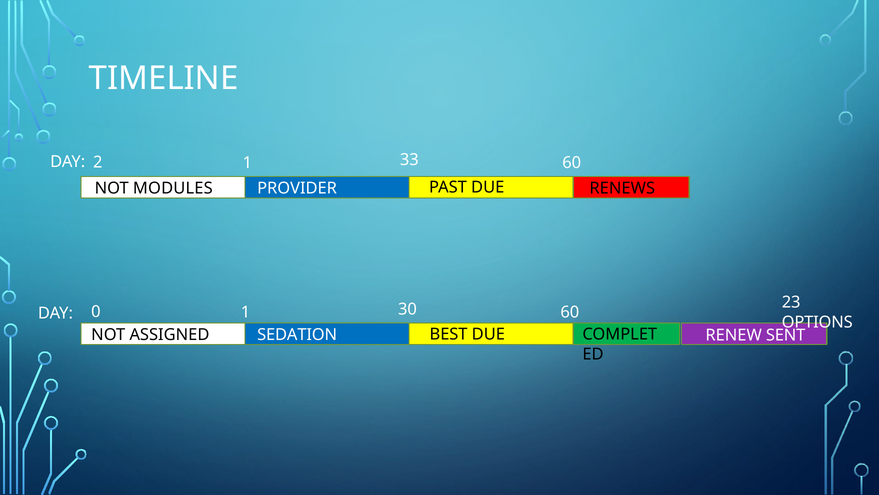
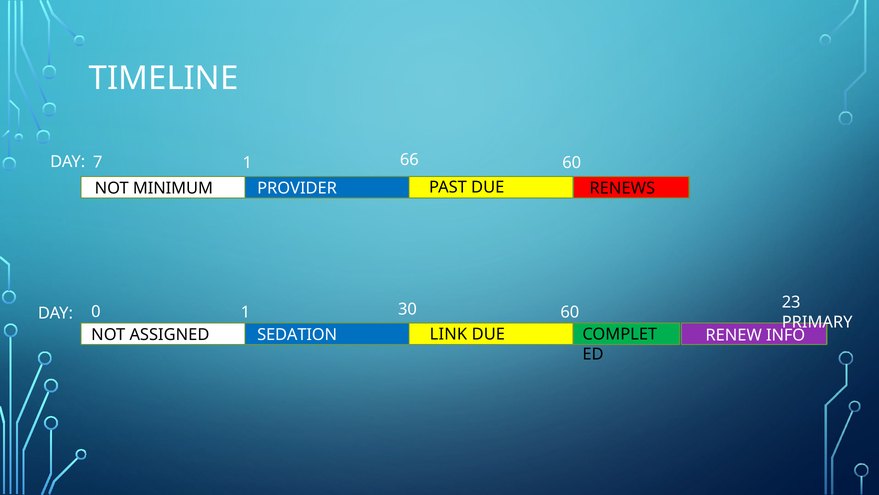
2: 2 -> 7 (98, 162)
33: 33 -> 66 (409, 160)
MODULES: MODULES -> MINIMUM (173, 188)
OPTIONS: OPTIONS -> PRIMARY (817, 322)
BEST: BEST -> LINK (448, 334)
SENT: SENT -> INFO (786, 335)
